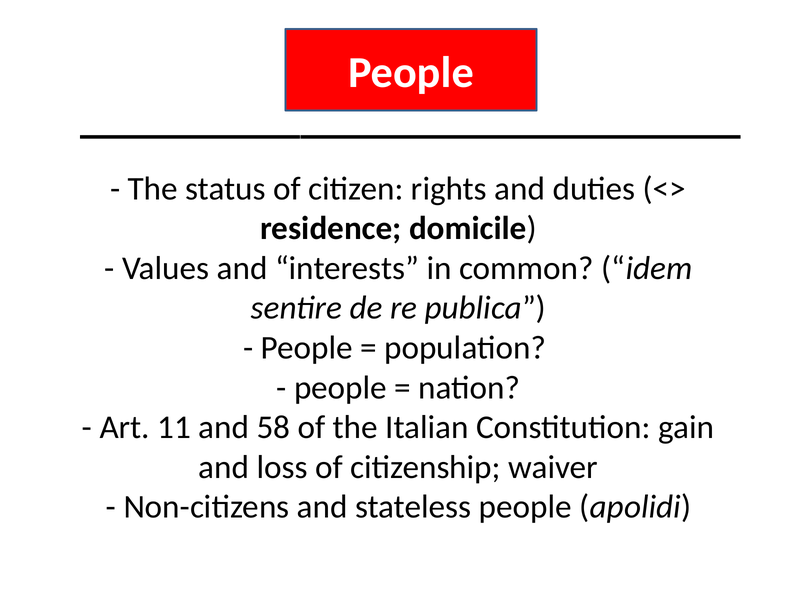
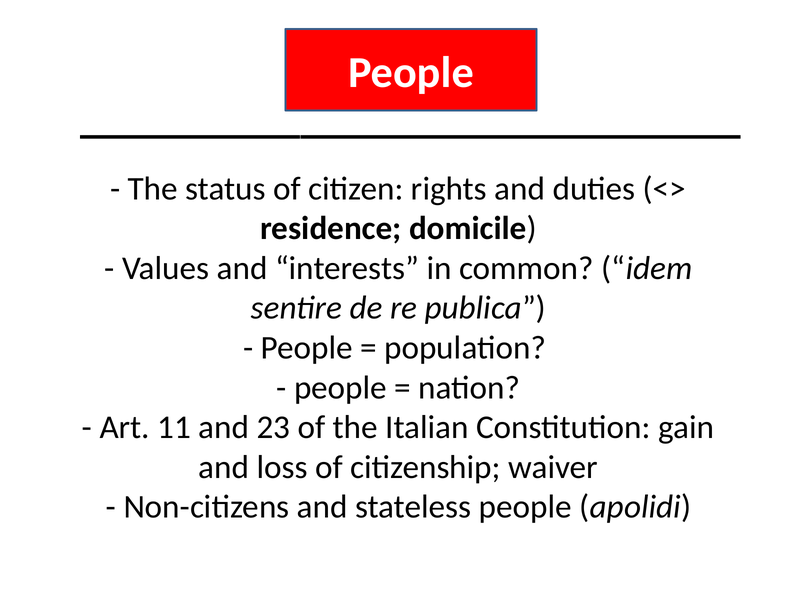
58: 58 -> 23 (273, 428)
